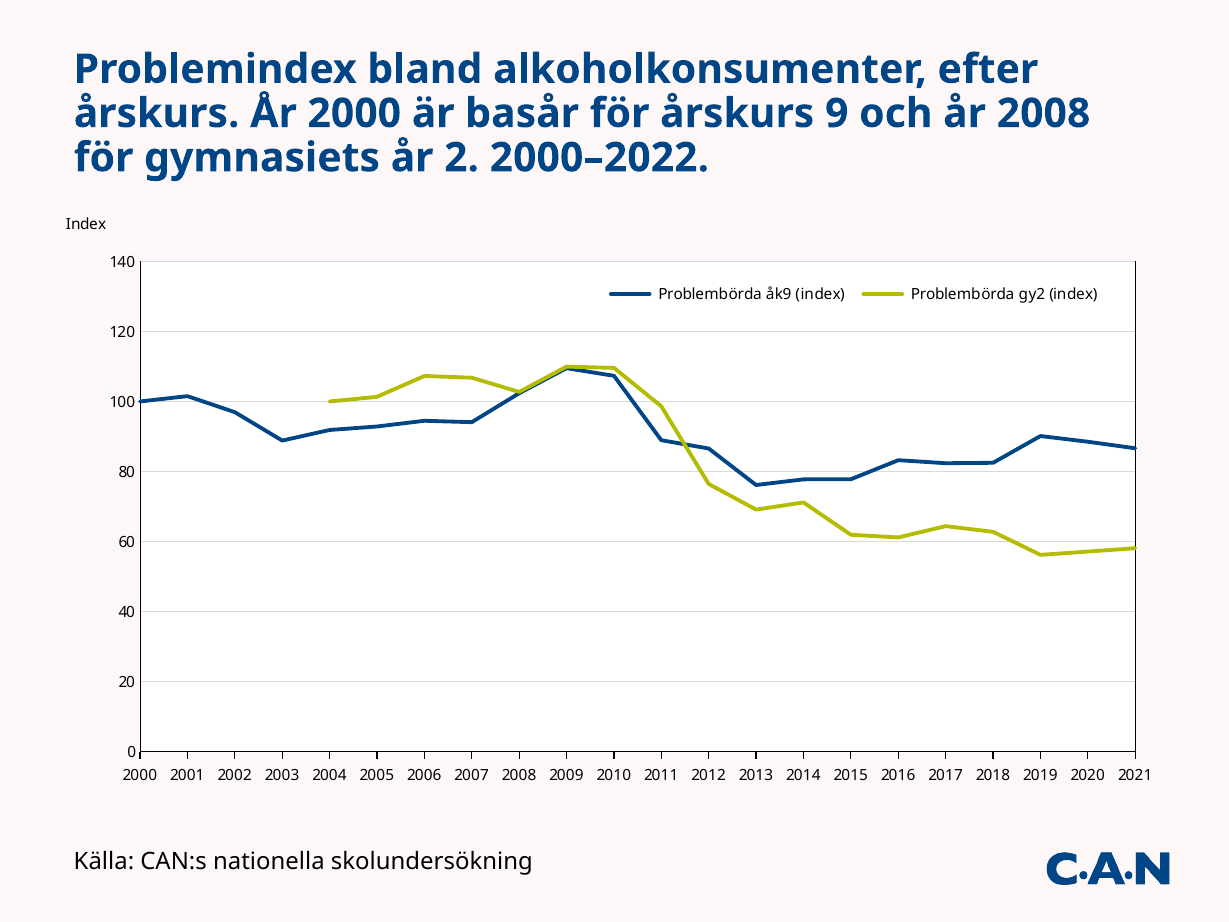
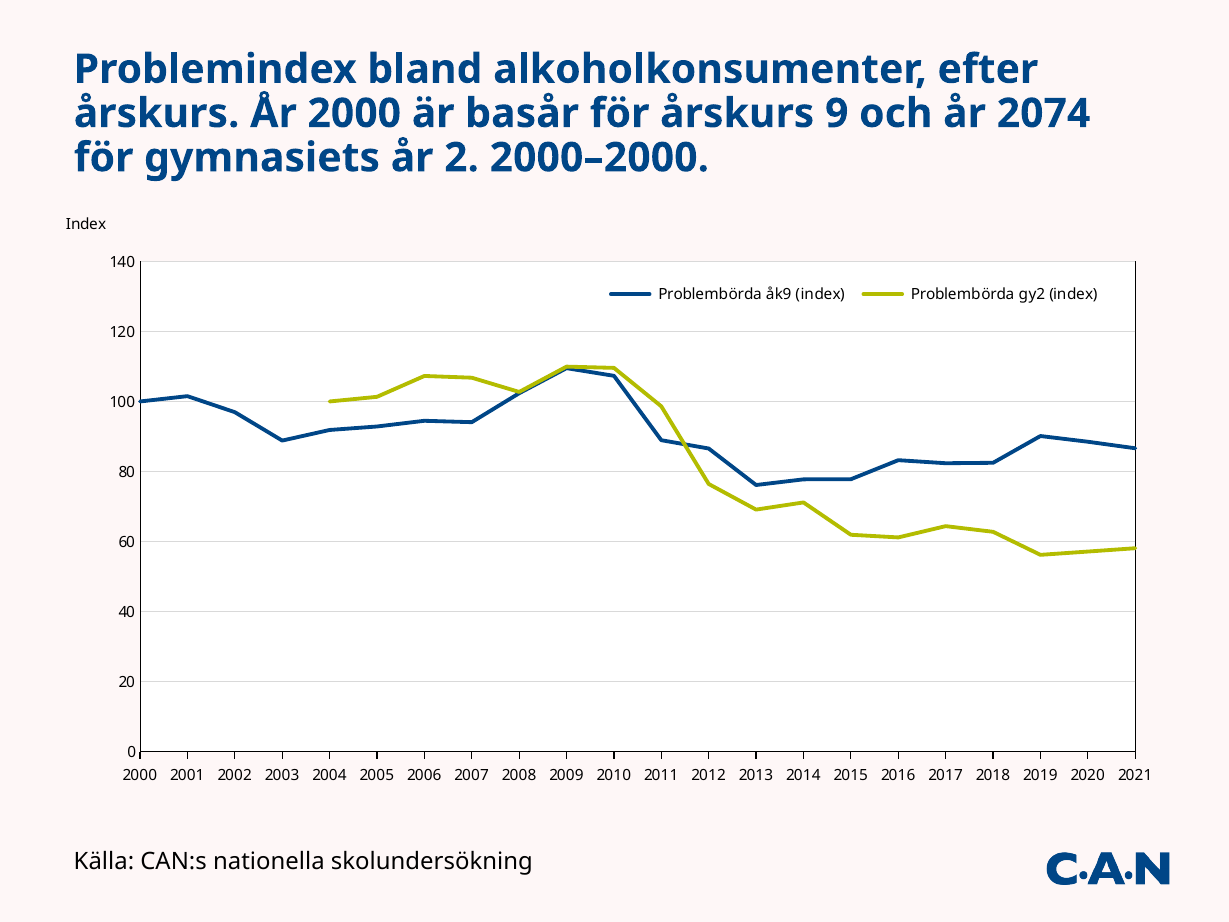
år 2008: 2008 -> 2074 (1044, 113)
2000–2022: 2000–2022 -> 2000–2000 (599, 158)
